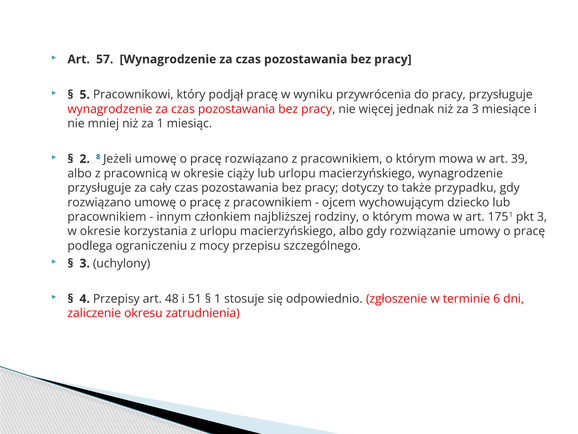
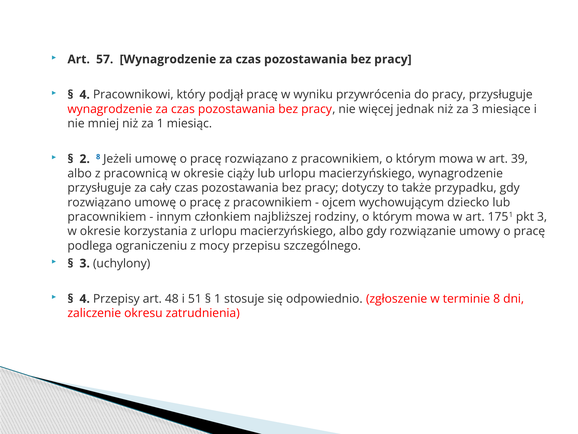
5: 5 -> 4 (85, 95)
terminie 6: 6 -> 8 (497, 298)
